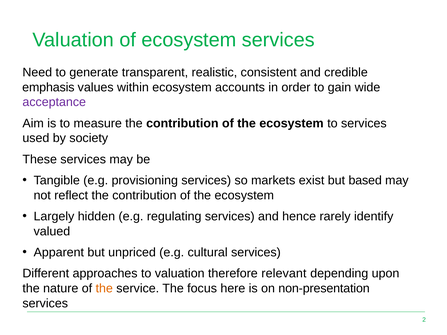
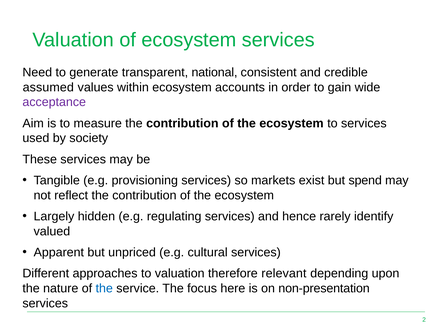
realistic: realistic -> national (214, 72)
emphasis: emphasis -> assumed (48, 87)
based: based -> spend (365, 181)
the colour: orange -> blue (104, 289)
